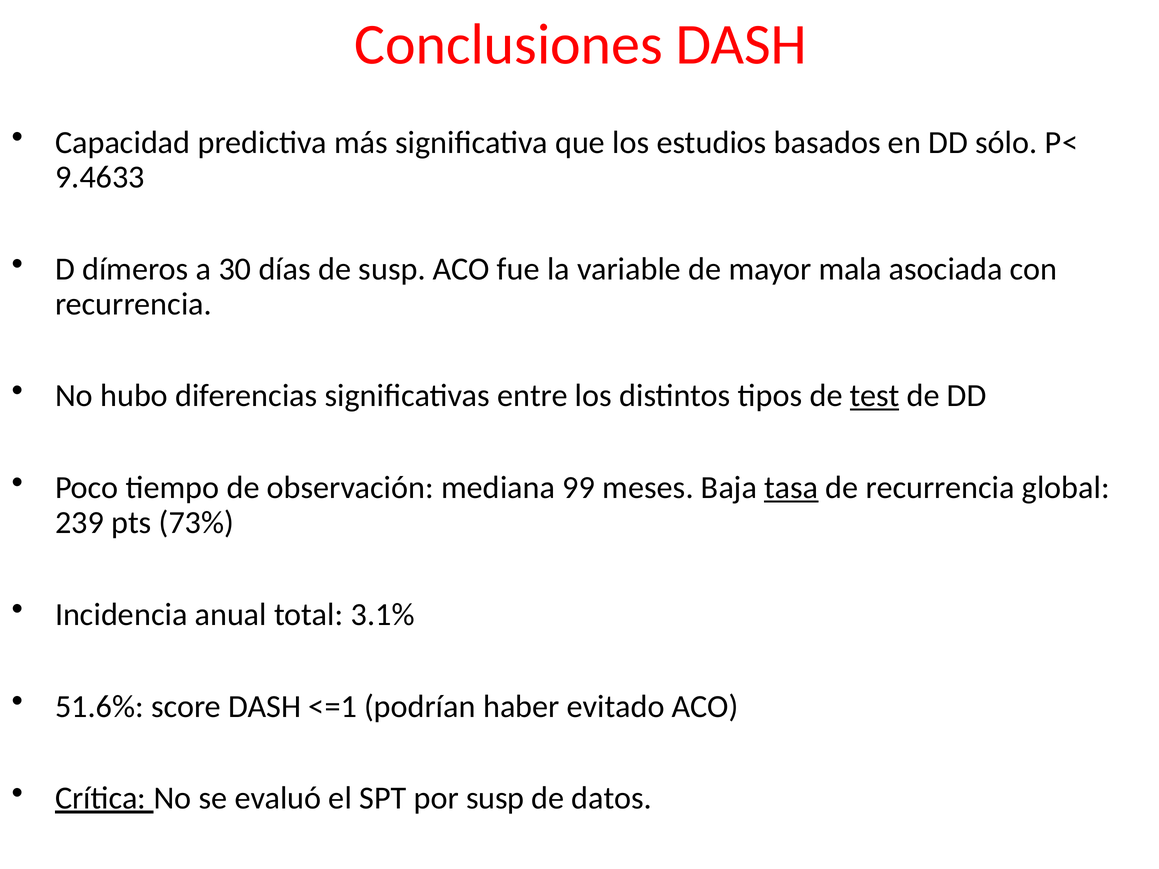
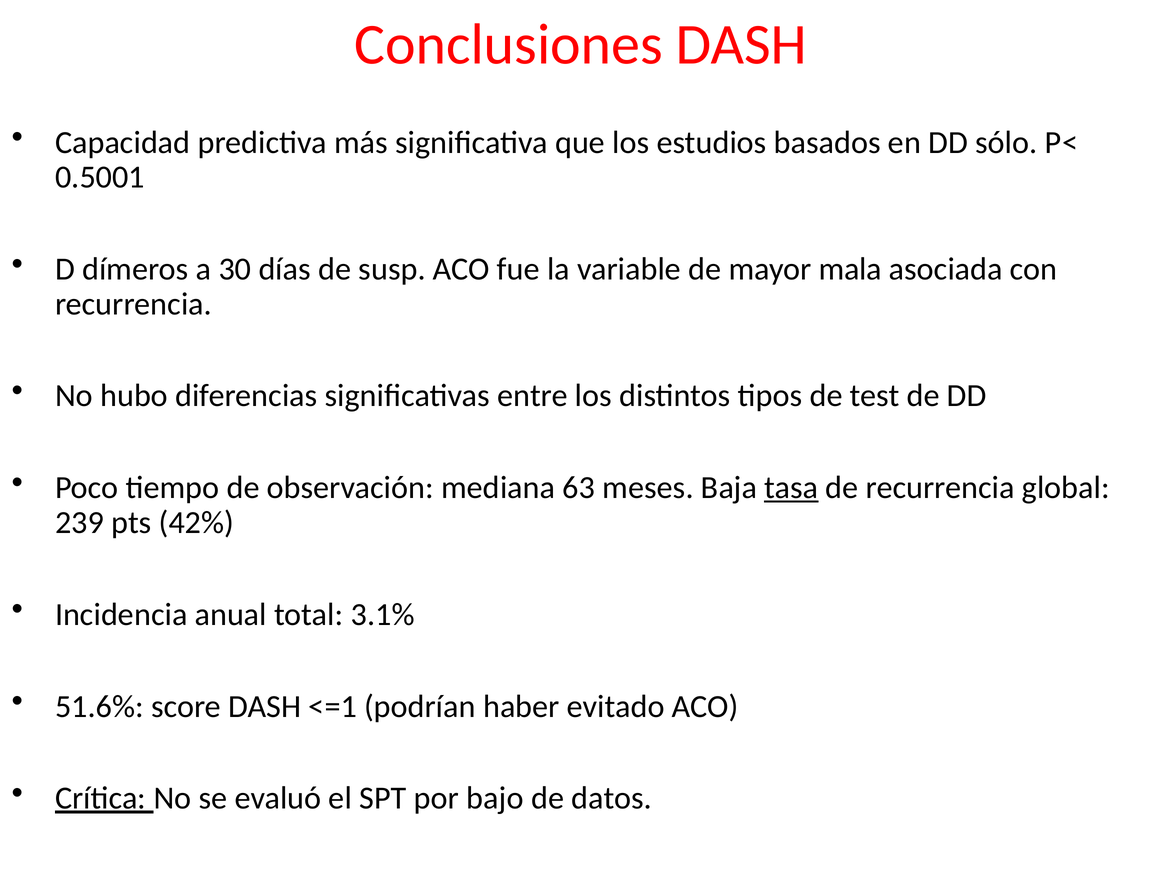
9.4633: 9.4633 -> 0.5001 (100, 177)
test underline: present -> none (875, 396)
99: 99 -> 63 (579, 488)
73%: 73% -> 42% (196, 523)
por susp: susp -> bajo (495, 799)
